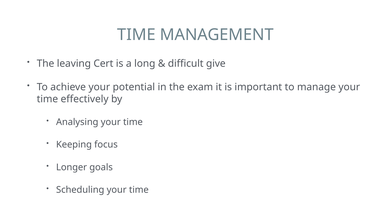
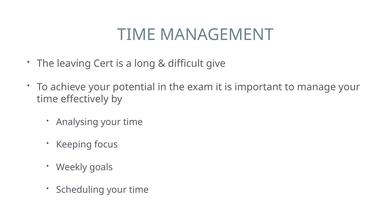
Longer: Longer -> Weekly (72, 167)
